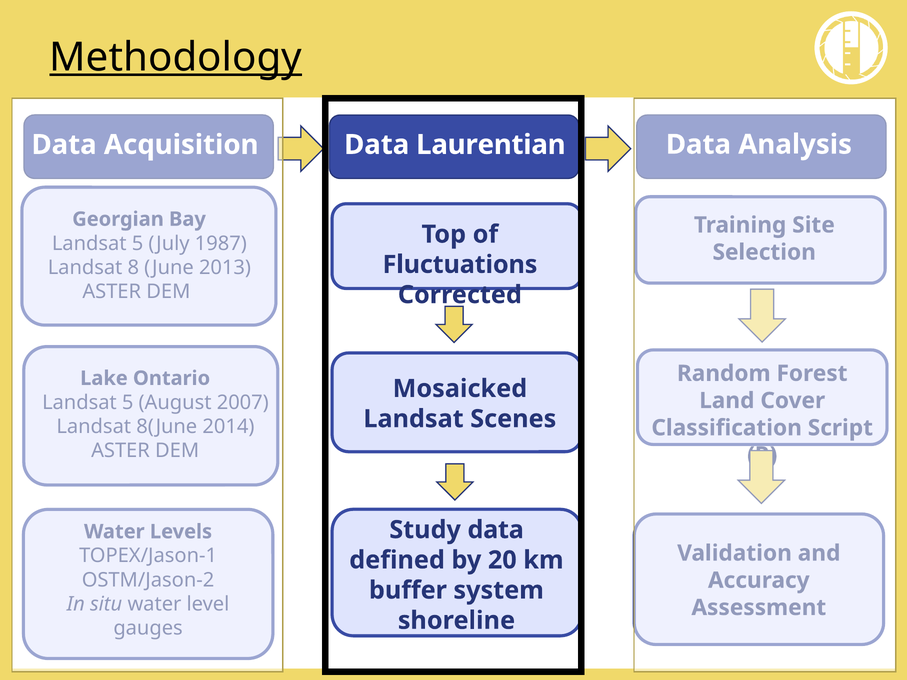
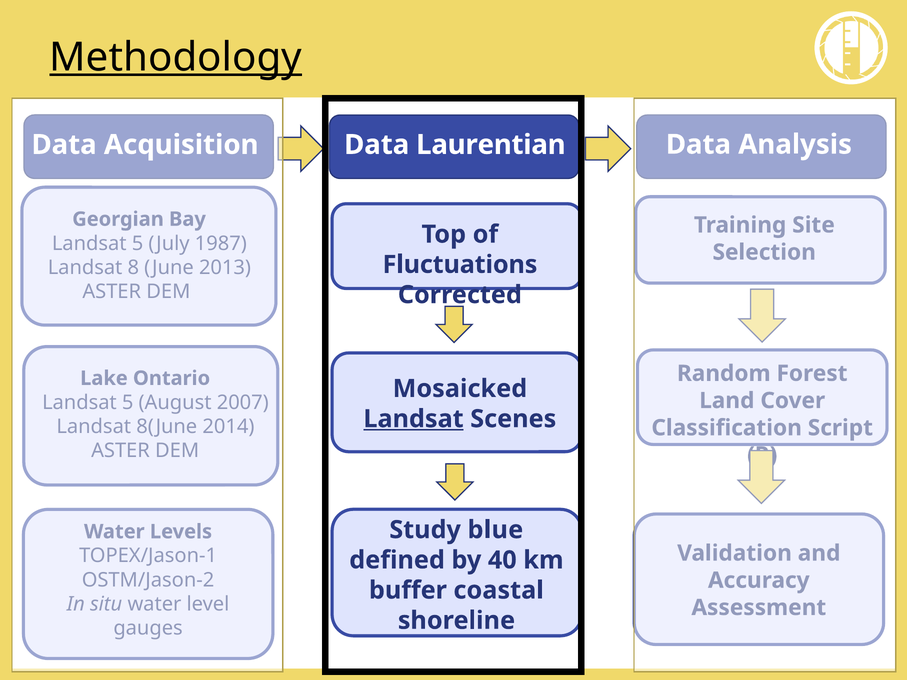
Landsat underline: none -> present (414, 419)
Study data: data -> blue (495, 530)
20: 20 -> 40 (502, 560)
system: system -> coastal (499, 591)
